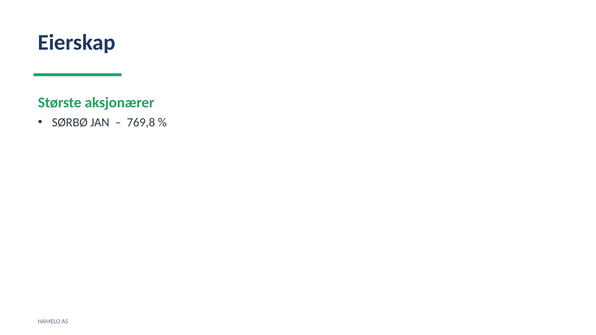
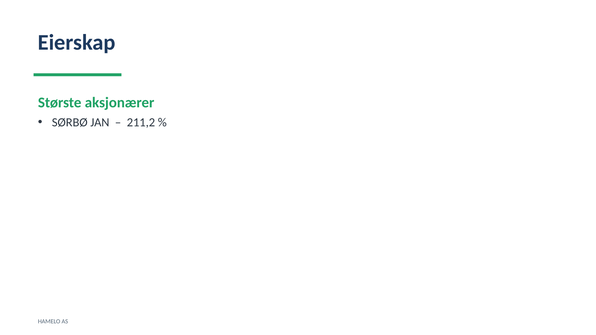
769,8: 769,8 -> 211,2 (141, 123)
